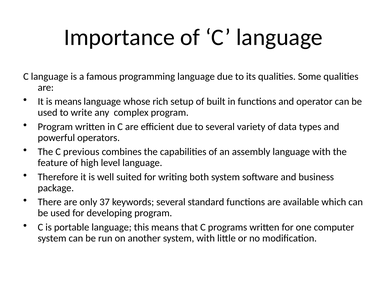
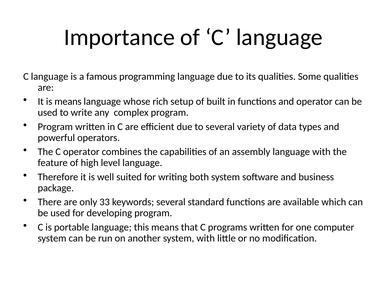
C previous: previous -> operator (81, 152)
37: 37 -> 33 (105, 202)
